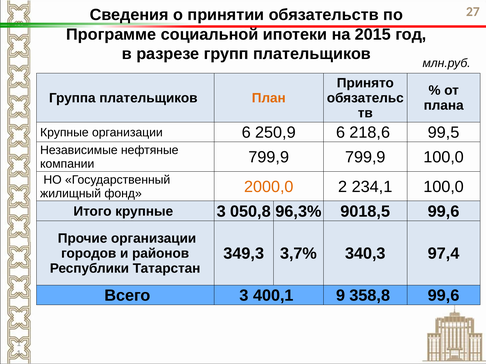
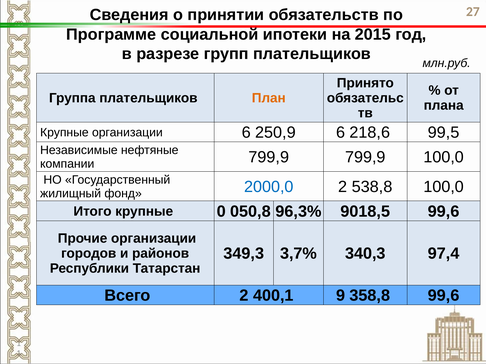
2000,0 colour: orange -> blue (269, 187)
234,1: 234,1 -> 538,8 (372, 187)
крупные 3: 3 -> 0 (221, 212)
Всего 3: 3 -> 2 (244, 296)
